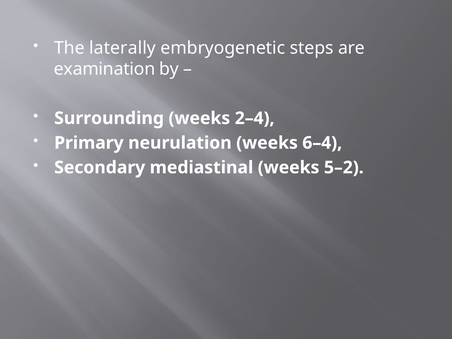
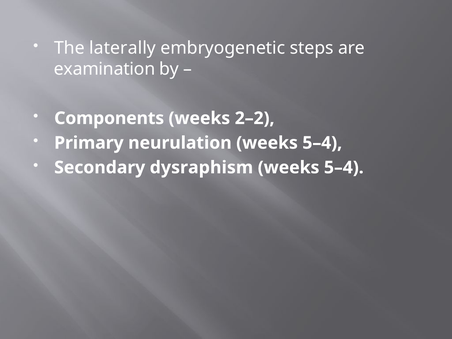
Surrounding: Surrounding -> Components (109, 118)
2–4: 2–4 -> 2–2 (255, 118)
neurulation weeks 6–4: 6–4 -> 5–4 (322, 143)
mediastinal: mediastinal -> dysraphism (201, 168)
5–2: 5–2 -> 5–4 (344, 168)
